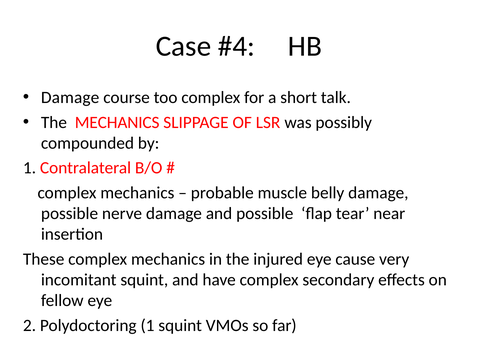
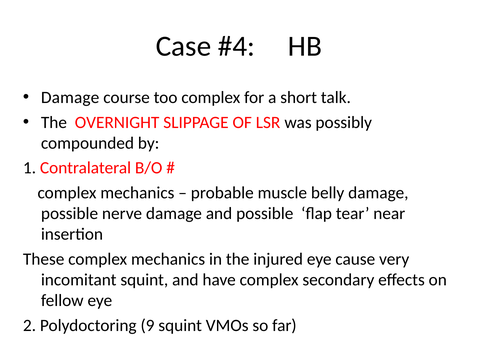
The MECHANICS: MECHANICS -> OVERNIGHT (117, 123)
Polydoctoring 1: 1 -> 9 (147, 326)
